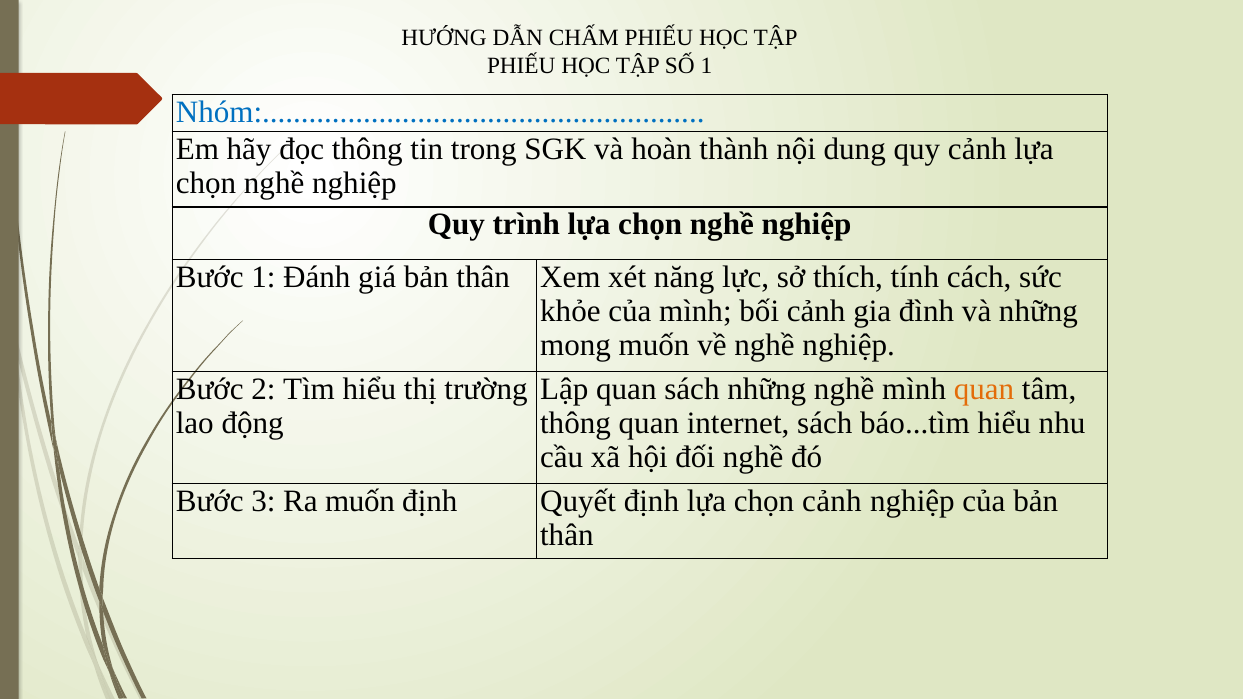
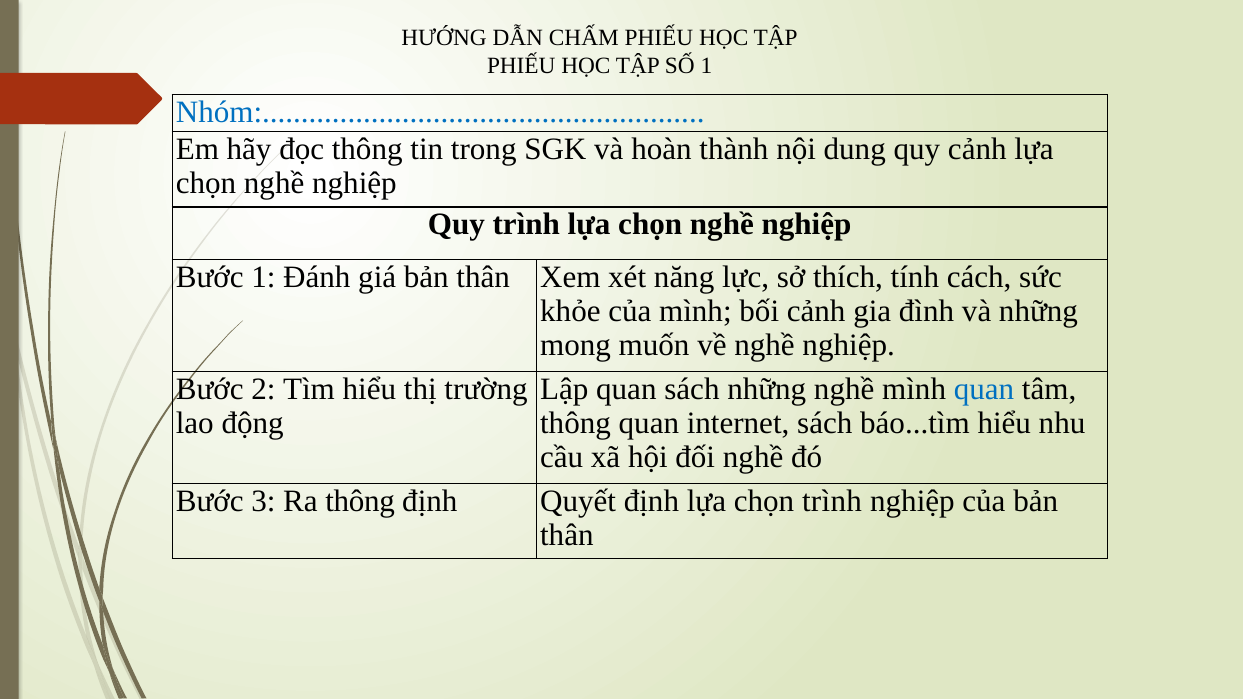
quan colour: orange -> blue (984, 389)
Ra muốn: muốn -> thông (360, 501)
chọn cảnh: cảnh -> trình (832, 501)
